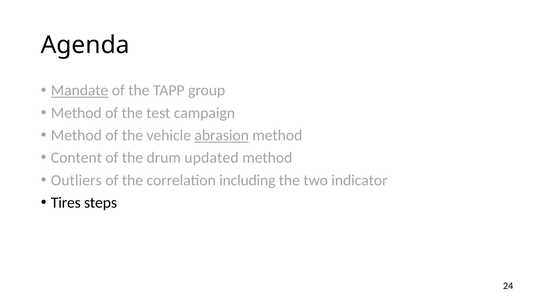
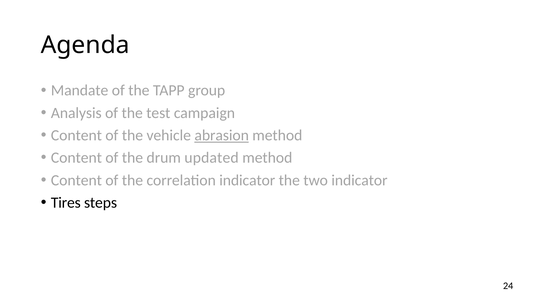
Mandate underline: present -> none (80, 91)
Method: Method -> Analysis (76, 113)
Method: Method -> Content (76, 136)
Outliers: Outliers -> Content (76, 181)
correlation including: including -> indicator (247, 181)
